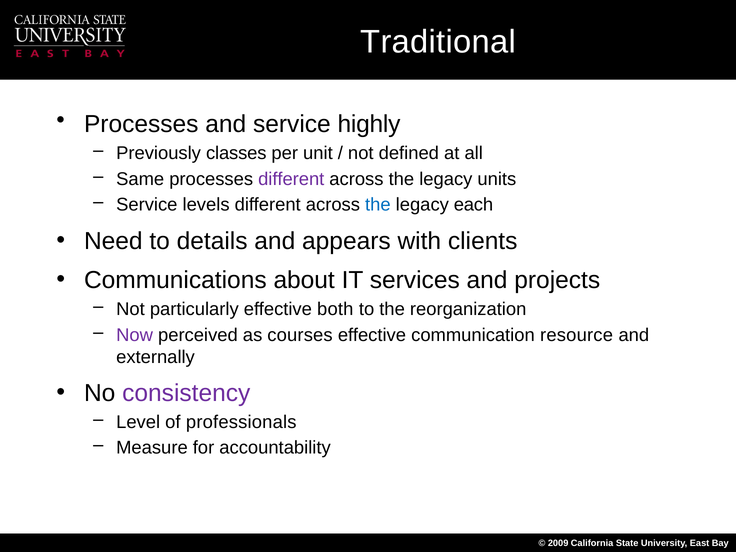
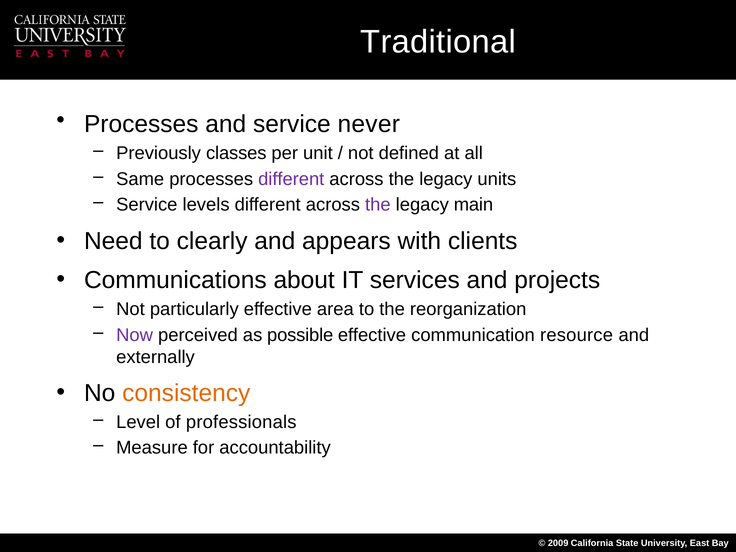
highly: highly -> never (369, 124)
the colour: blue -> purple (378, 205)
each: each -> main (473, 205)
details: details -> clearly (212, 241)
both: both -> area (335, 309)
courses: courses -> possible (300, 335)
consistency colour: purple -> orange (186, 393)
